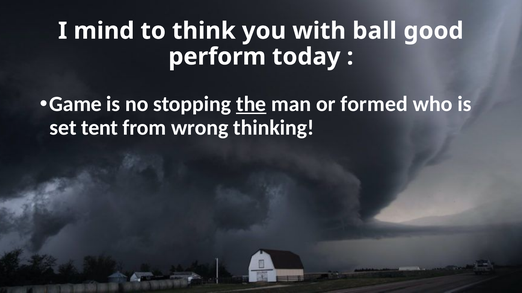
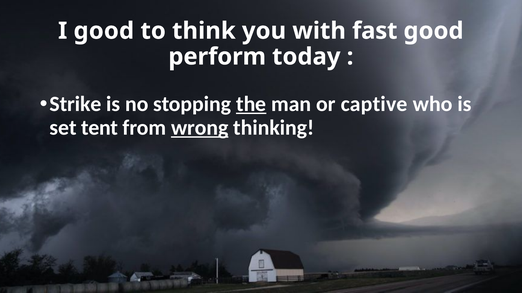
I mind: mind -> good (104, 31)
ball: ball -> fast (375, 31)
Game: Game -> Strike (75, 104)
formed: formed -> captive (374, 104)
wrong underline: none -> present (200, 128)
